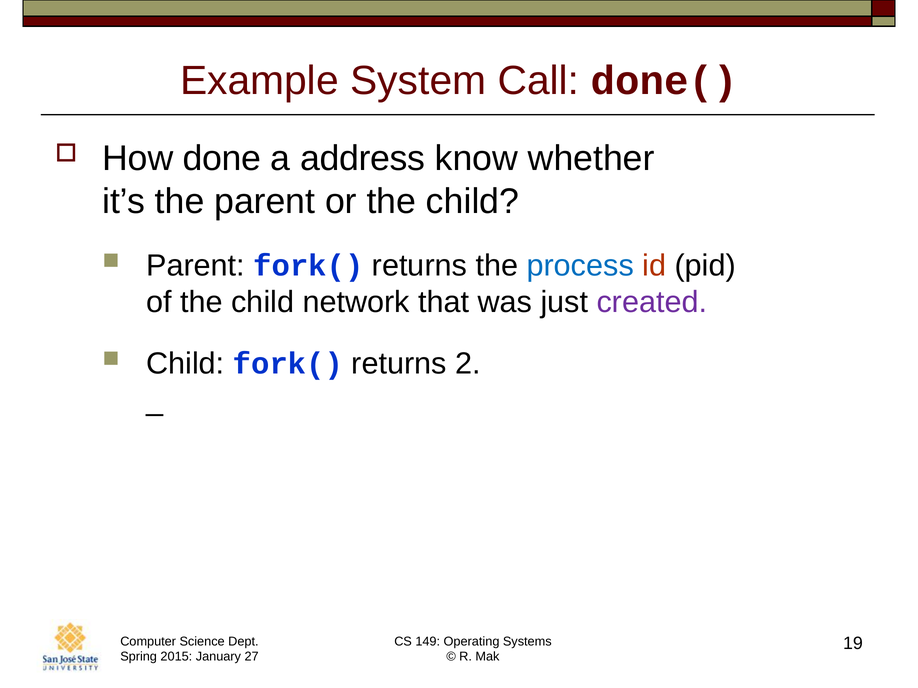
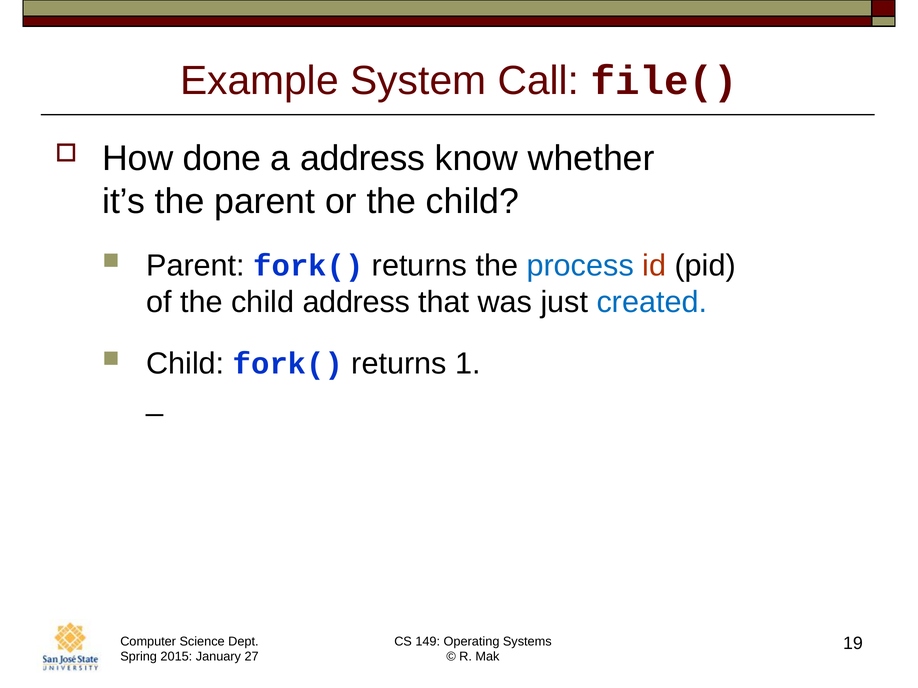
done(: done( -> file( (664, 81)
child network: network -> address (356, 302)
created colour: purple -> blue (652, 302)
2: 2 -> 1 (468, 364)
